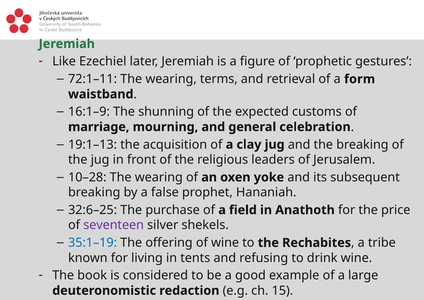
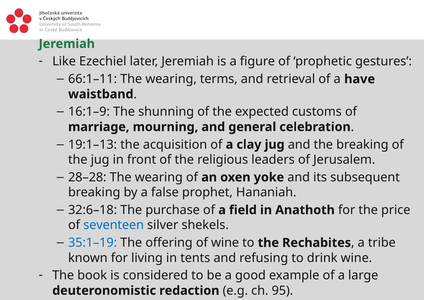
72:1–11: 72:1–11 -> 66:1–11 (93, 79)
form: form -> have (360, 79)
10–28: 10–28 -> 28–28 (87, 177)
32:6–25: 32:6–25 -> 32:6–18 (93, 210)
seventeen colour: purple -> blue (114, 225)
15: 15 -> 95 (282, 290)
